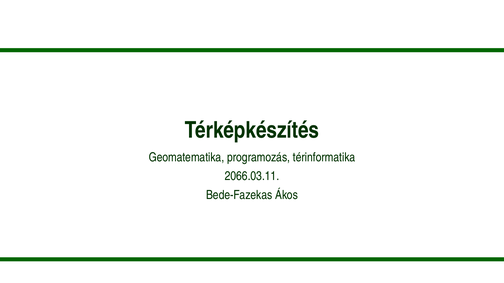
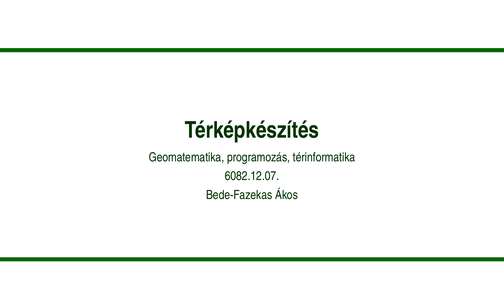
2066.03.11: 2066.03.11 -> 6082.12.07 (252, 176)
